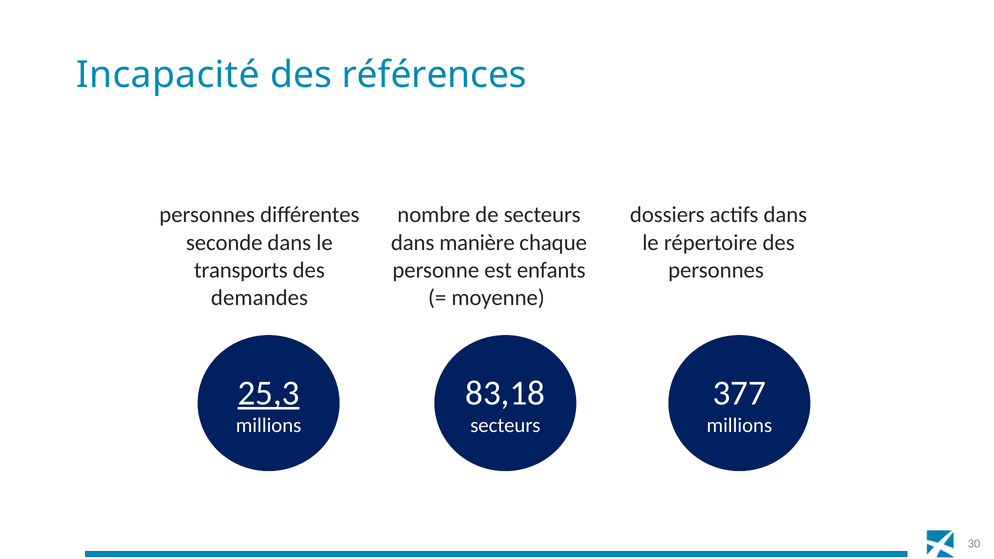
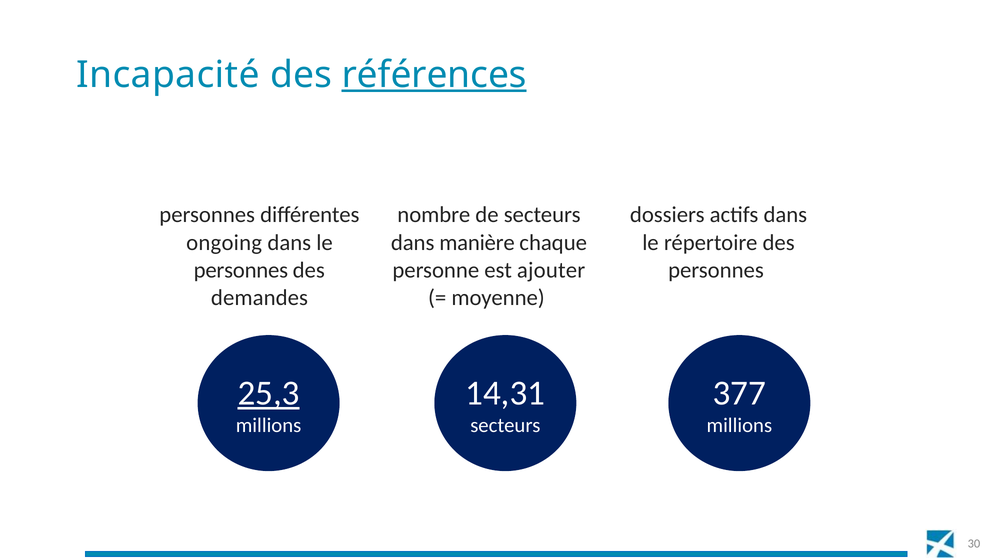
références underline: none -> present (434, 75)
seconde: seconde -> ongoing (224, 243)
transports: transports -> personnes (241, 270)
enfants: enfants -> ajouter (551, 270)
83,18: 83,18 -> 14,31 (505, 393)
